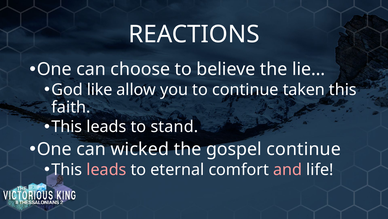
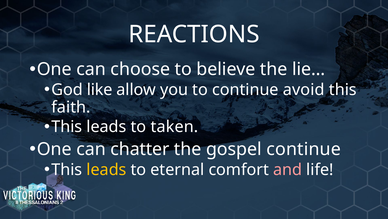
taken: taken -> avoid (304, 89)
stand: stand -> taken (174, 126)
wicked: wicked -> chatter (140, 149)
leads colour: pink -> yellow (106, 169)
